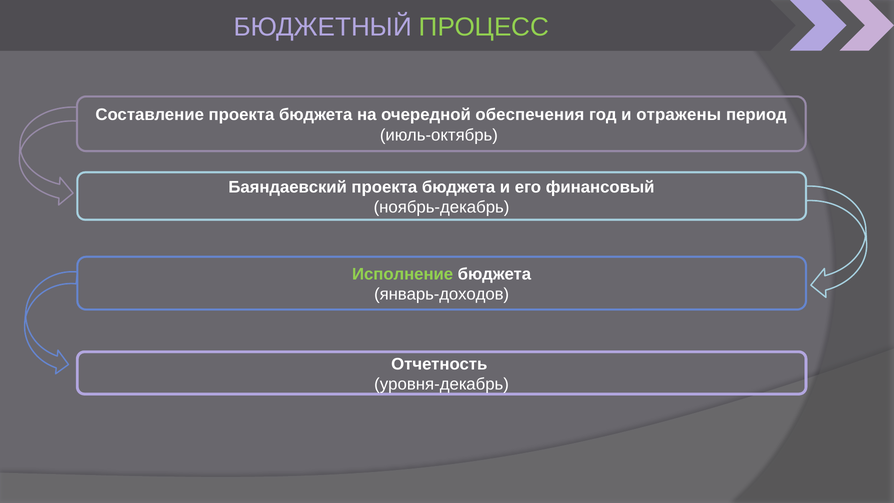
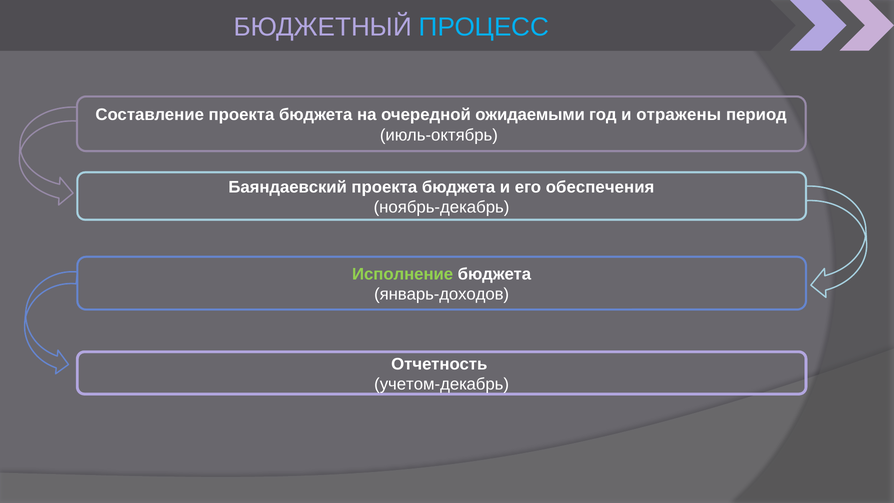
ПРОЦЕСС colour: light green -> light blue (484, 27)
обеспечения: обеспечения -> ожидаемыми (530, 115)
финансовый: финансовый -> обеспечения (600, 187)
уровня-декабрь: уровня-декабрь -> учетом-декабрь (442, 384)
